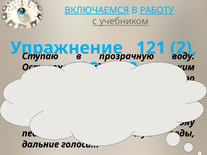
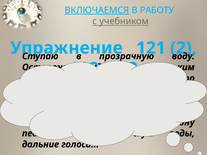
РАБОТУ underline: present -> none (157, 10)
